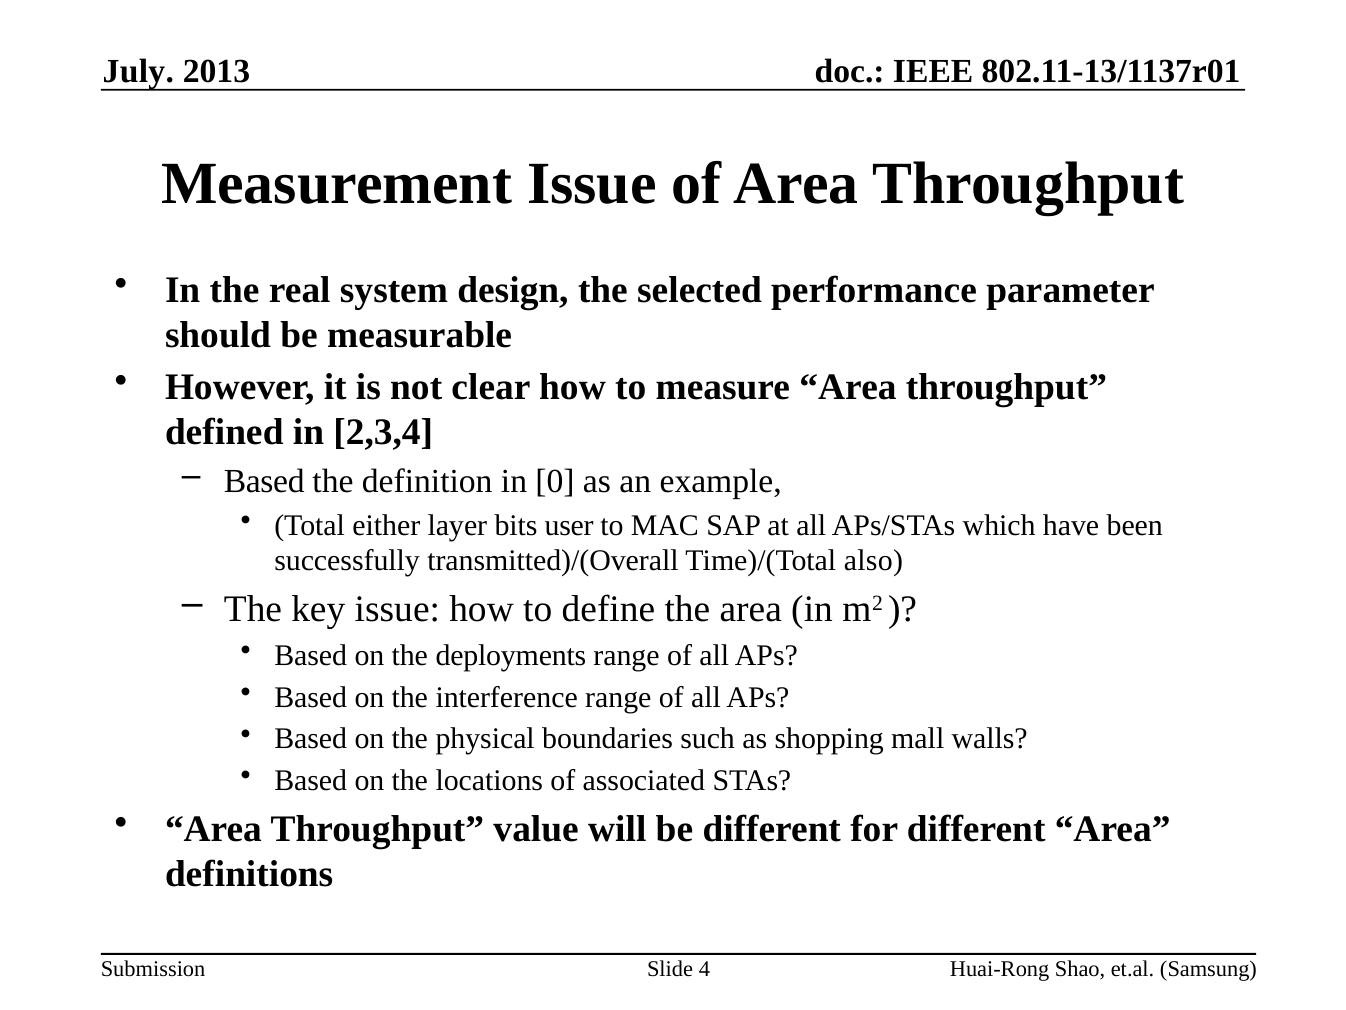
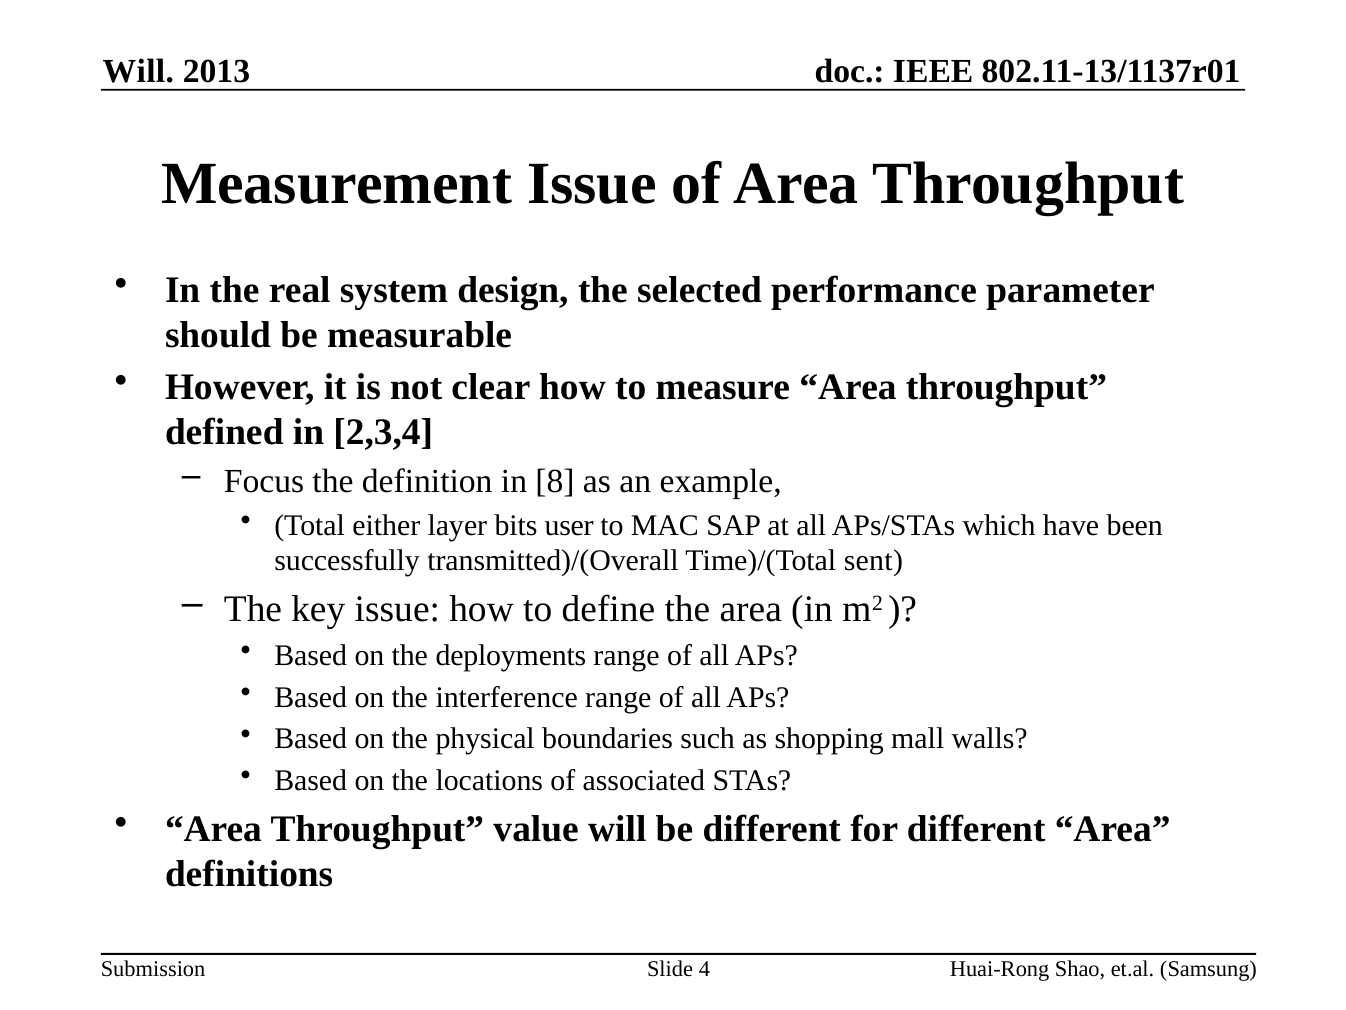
July: July -> Will (138, 72)
Based: Based -> Focus (264, 481)
0: 0 -> 8 (555, 481)
also: also -> sent (873, 561)
